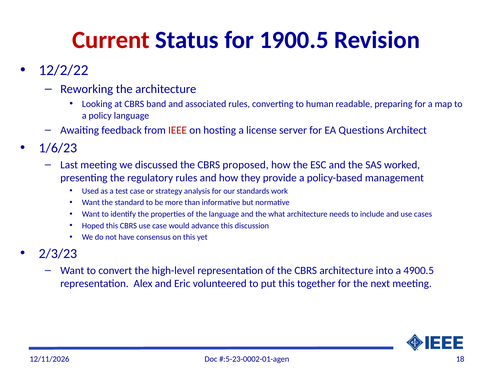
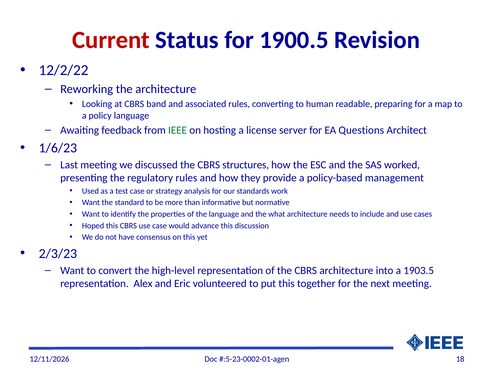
IEEE colour: red -> green (178, 130)
proposed: proposed -> structures (246, 165)
4900.5: 4900.5 -> 1903.5 (419, 270)
